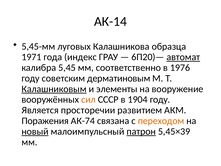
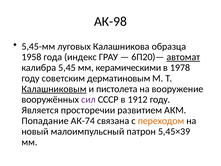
АК-14: АК-14 -> АК-98 (110, 21)
1971: 1971 -> 1958 (31, 57)
соответственно: соответственно -> керамическими (128, 68)
1976: 1976 -> 1978 (180, 68)
элементы: элементы -> пистолета (117, 89)
сил colour: orange -> purple (88, 99)
1904: 1904 -> 1912 (138, 99)
Поражения: Поражения -> Попадание (45, 121)
новый underline: present -> none (35, 131)
патрон underline: present -> none (141, 131)
